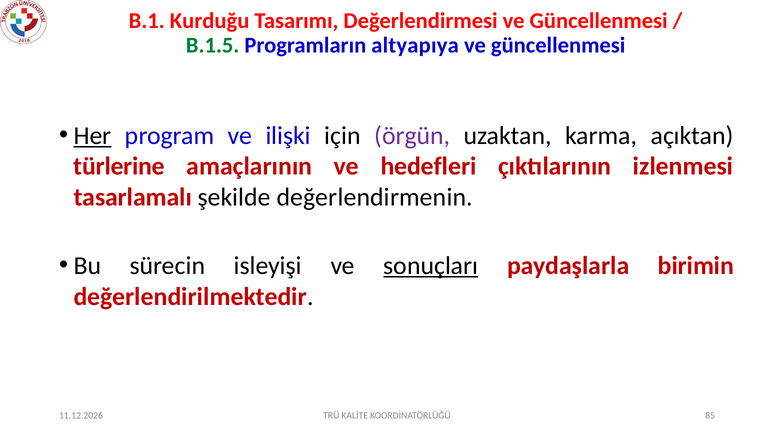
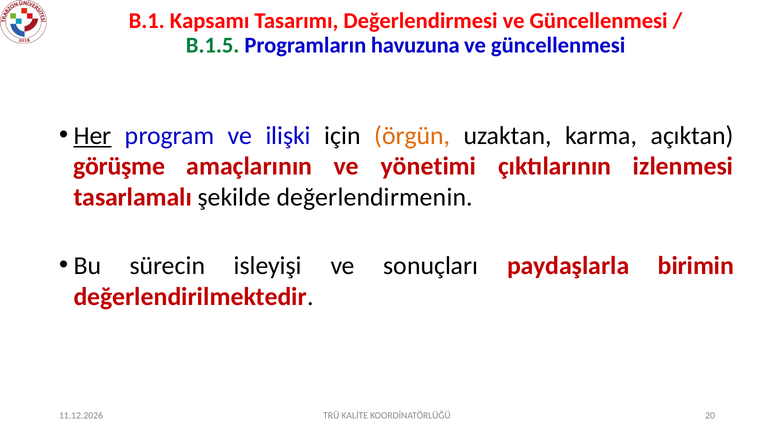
Kurduğu: Kurduğu -> Kapsamı (210, 21)
altyapıya: altyapıya -> havuzuna (415, 45)
örgün colour: purple -> orange (412, 136)
türlerine: türlerine -> görüşme (119, 167)
hedefleri: hedefleri -> yönetimi (428, 167)
sonuçları underline: present -> none (431, 266)
85: 85 -> 20 (710, 416)
